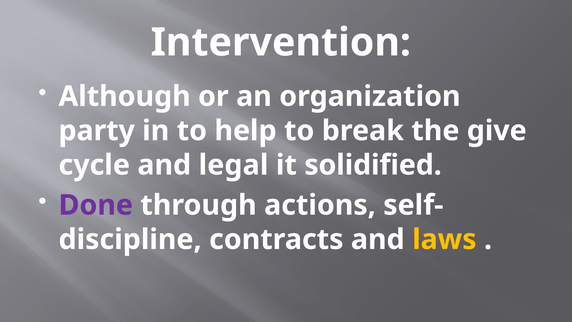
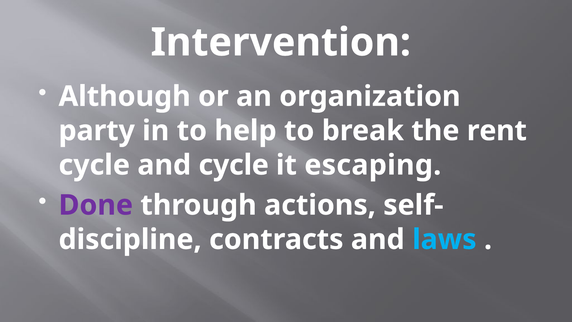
give: give -> rent (497, 131)
and legal: legal -> cycle (234, 165)
solidified: solidified -> escaping (373, 165)
laws colour: yellow -> light blue (444, 239)
